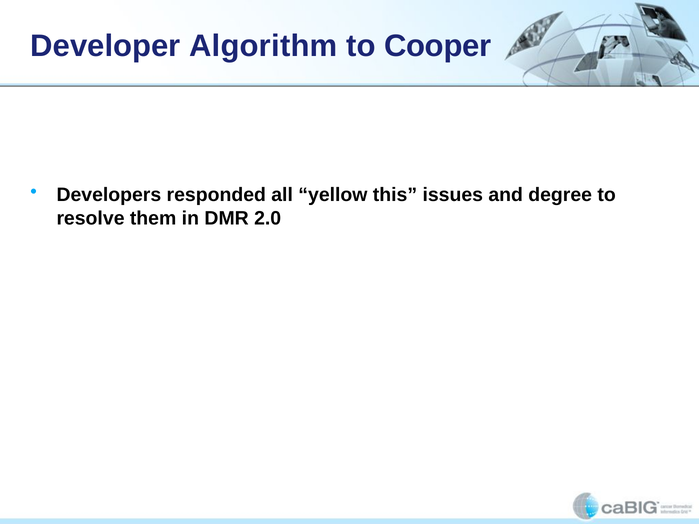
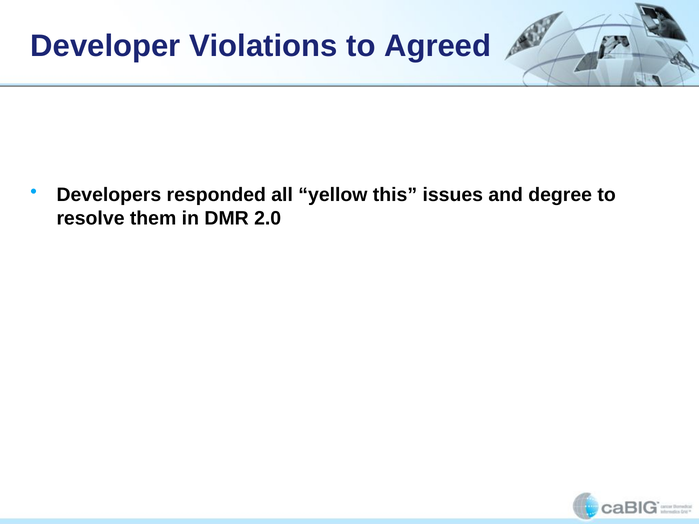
Algorithm: Algorithm -> Violations (263, 46)
Cooper: Cooper -> Agreed (438, 46)
